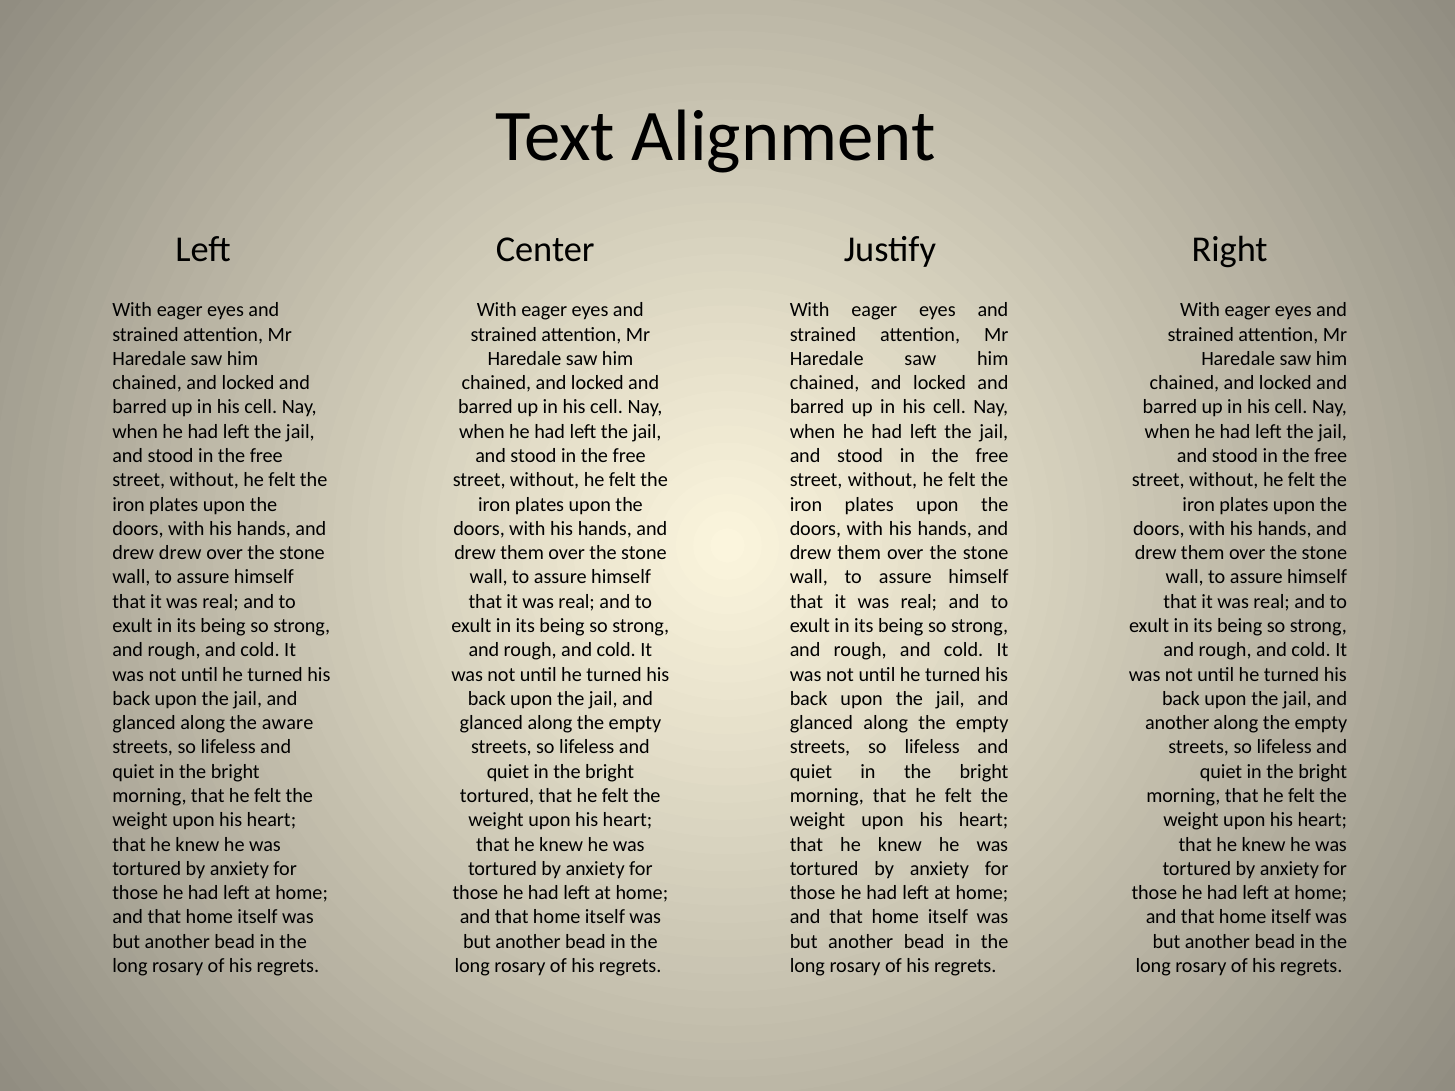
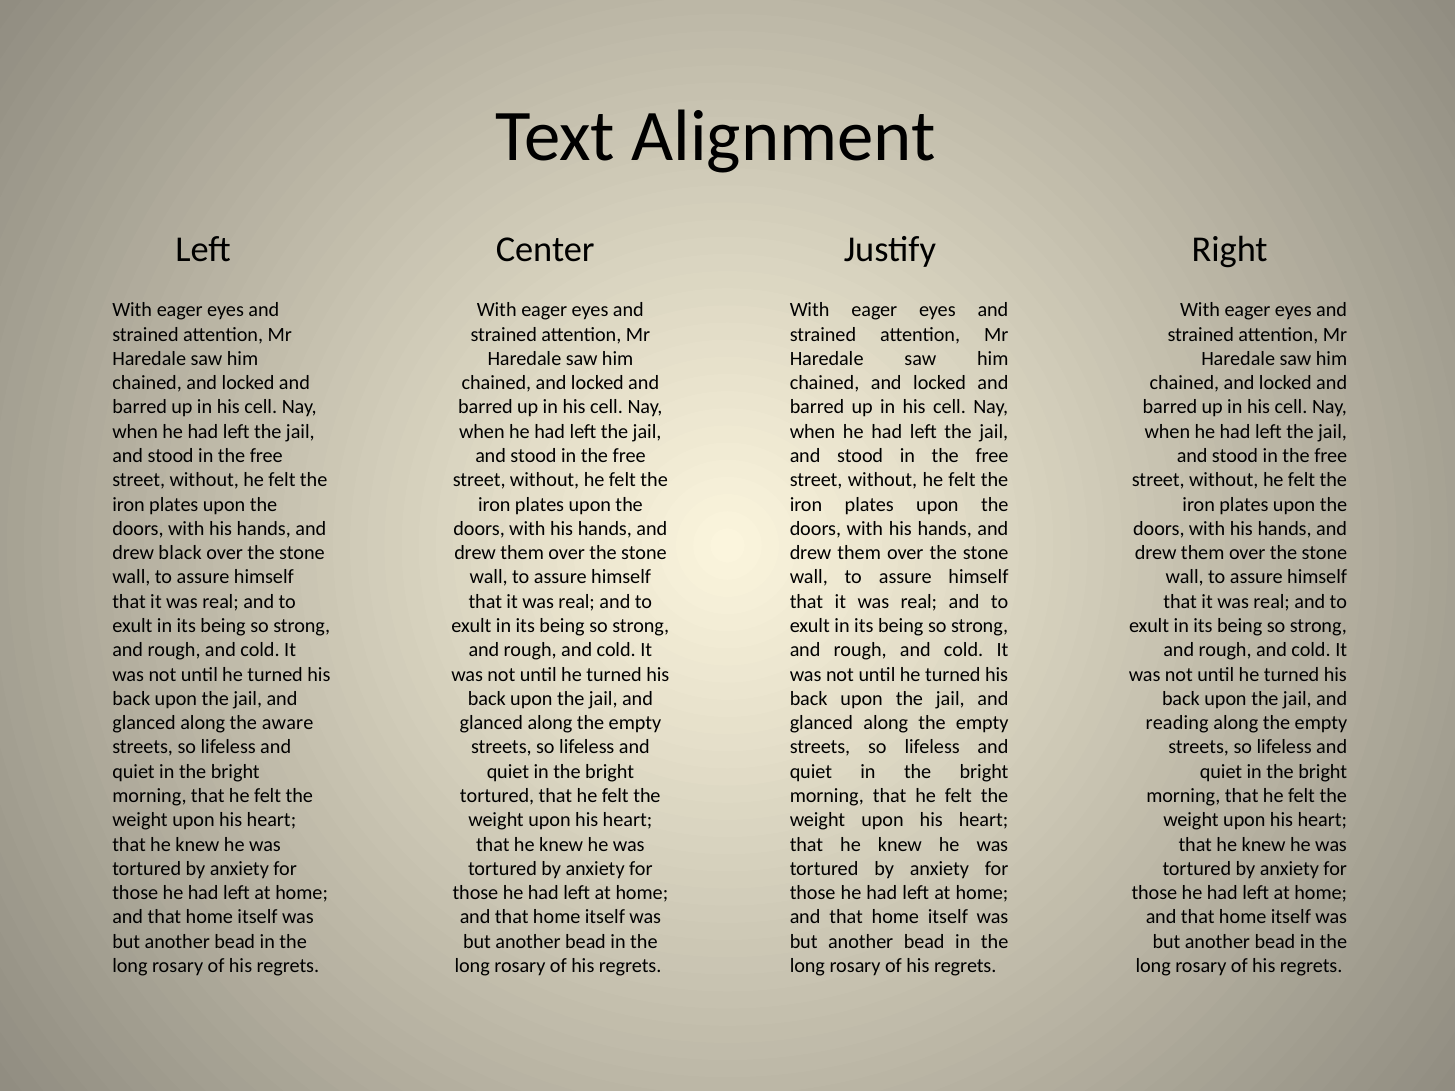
drew drew: drew -> black (180, 553)
another: another -> reading (1177, 723)
